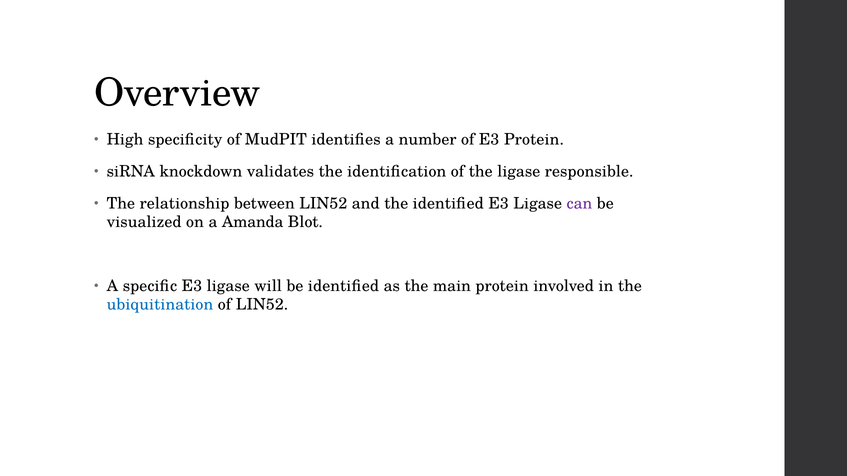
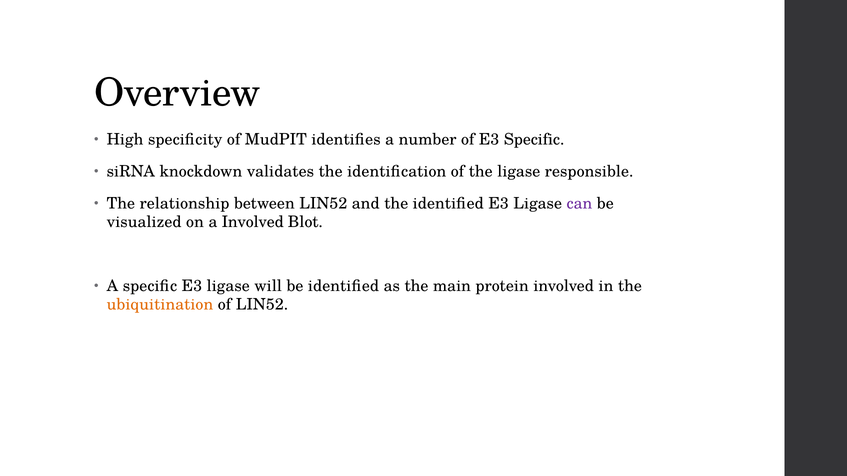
E3 Protein: Protein -> Specific (534, 139)
a Amanda: Amanda -> Involved (253, 222)
ubiquitination colour: blue -> orange (160, 305)
